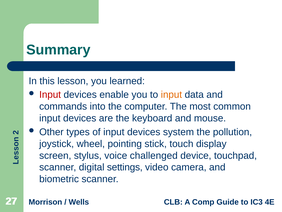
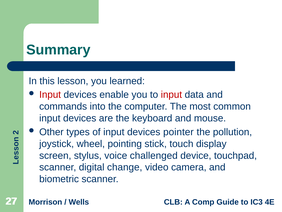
input colour: orange -> red (171, 95)
system: system -> pointer (178, 132)
settings: settings -> change (125, 167)
